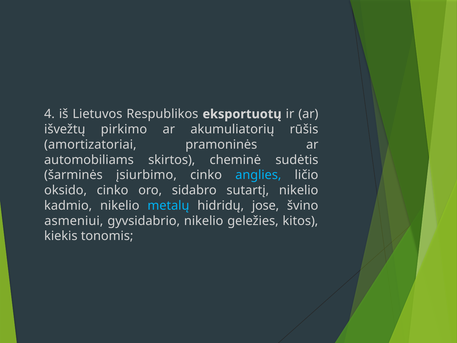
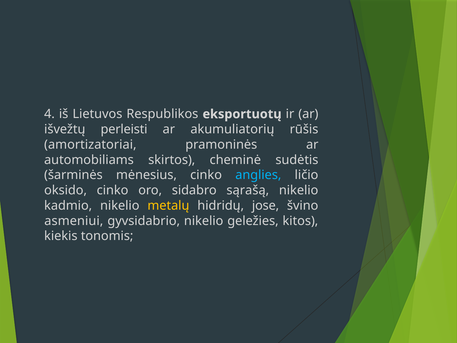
pirkimo: pirkimo -> perleisti (124, 129)
įsiurbimo: įsiurbimo -> mėnesius (146, 175)
sutartį: sutartį -> sąrašą (248, 190)
metalų colour: light blue -> yellow (168, 205)
